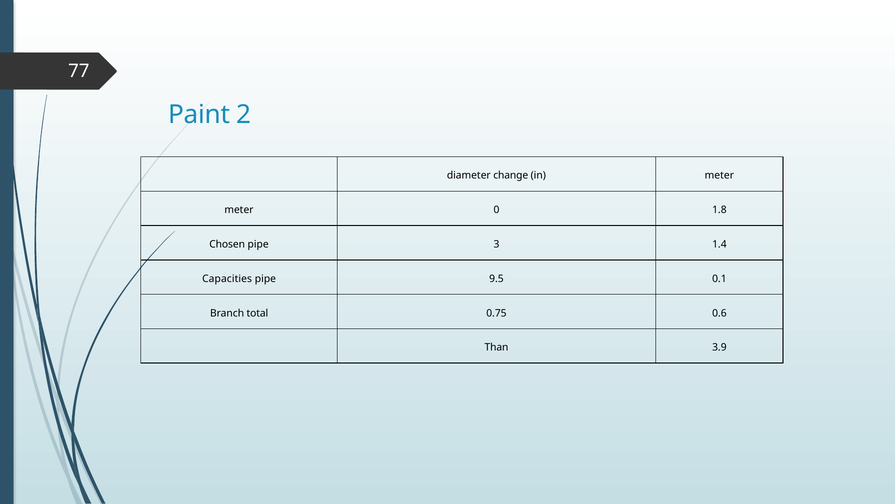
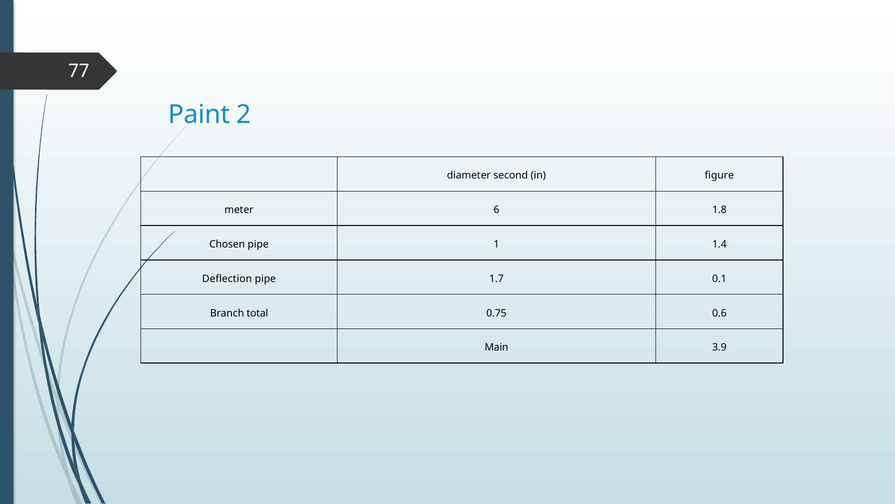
change: change -> second (511, 175)
in meter: meter -> figure (719, 175)
0: 0 -> 6 (496, 210)
3: 3 -> 1 (496, 244)
Capacities: Capacities -> Deflection (227, 279)
9.5: 9.5 -> 1.7 (496, 279)
Than: Than -> Main (497, 347)
